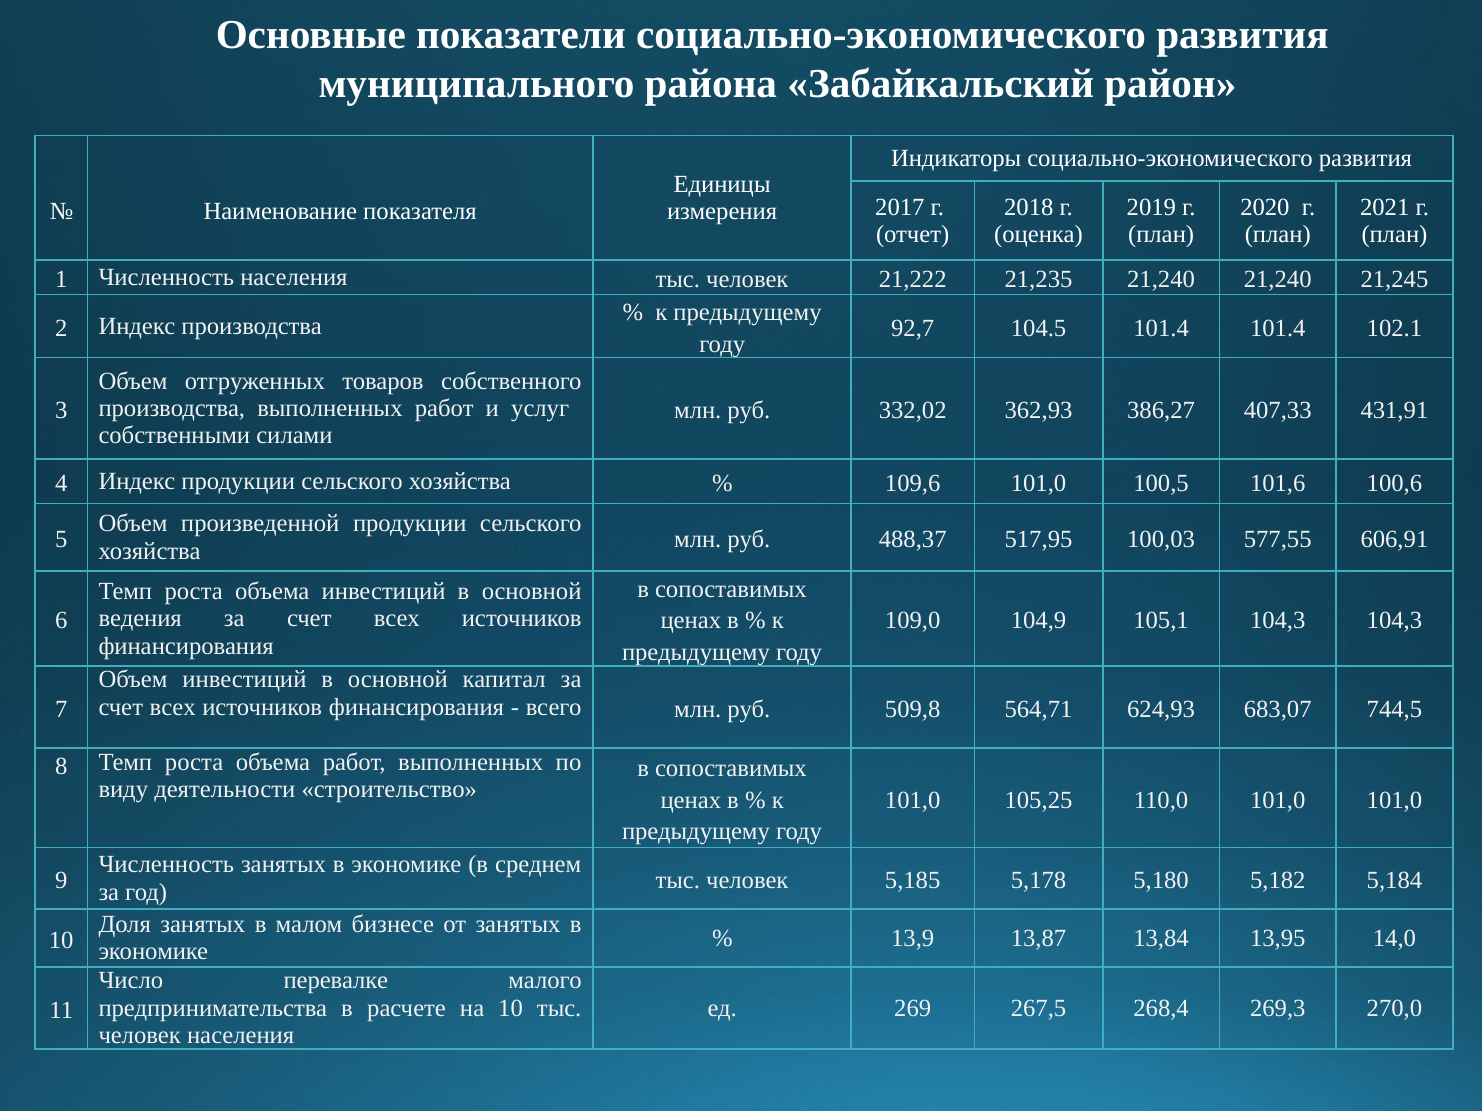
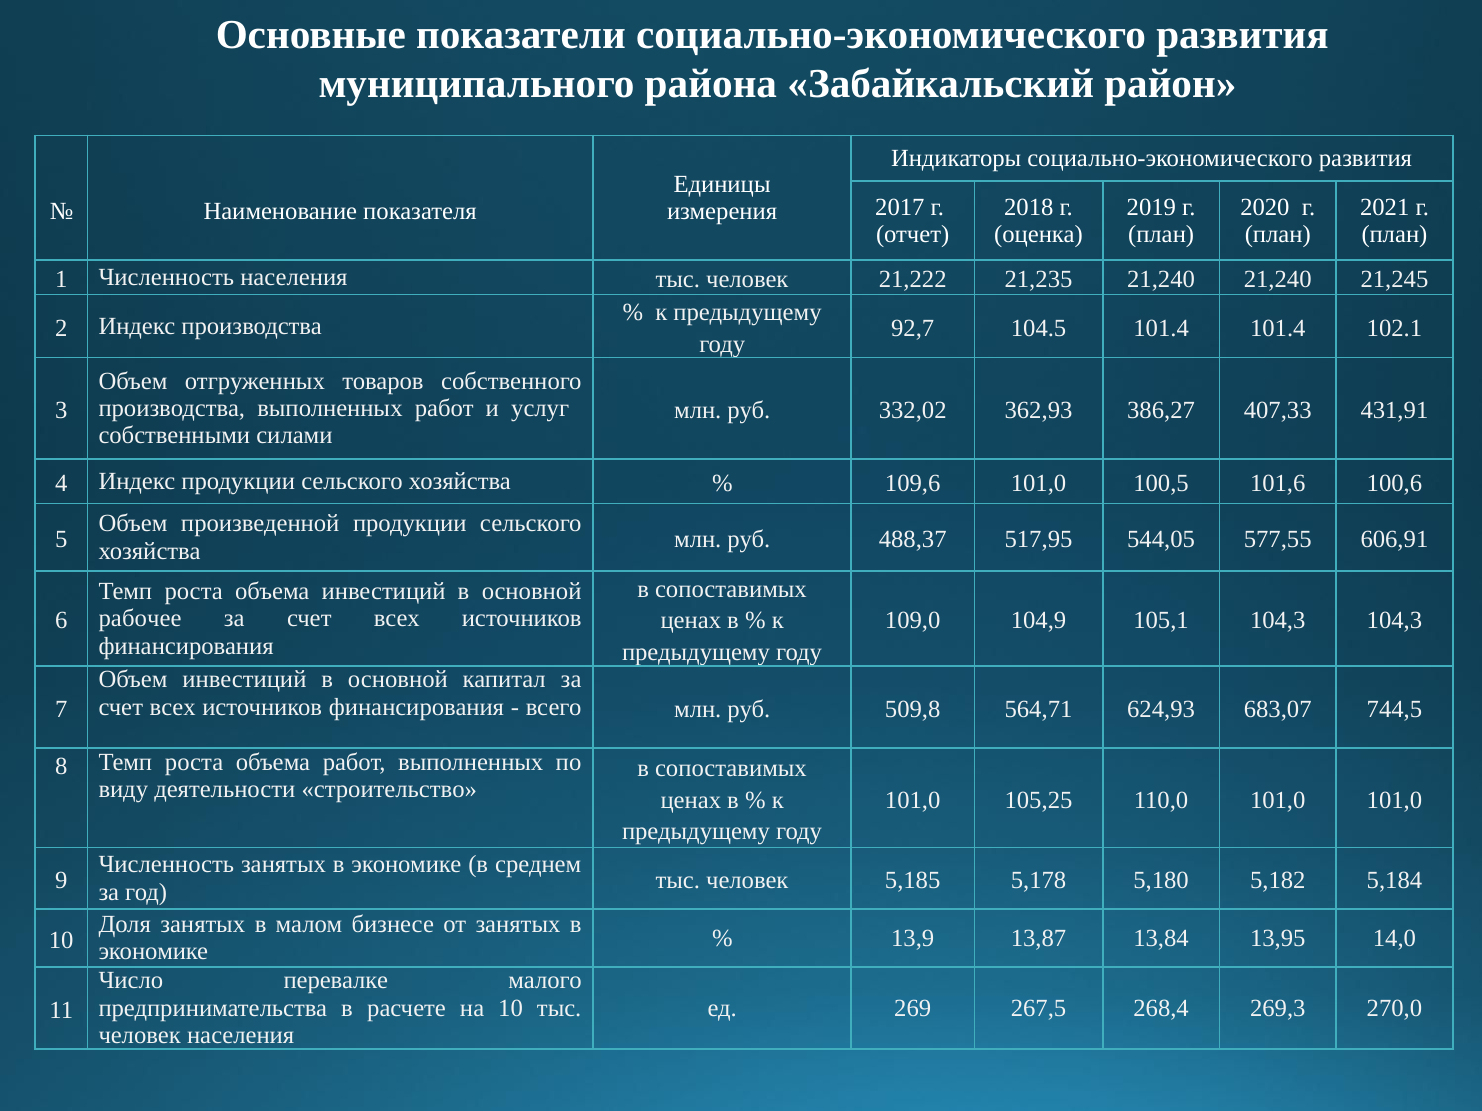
100,03: 100,03 -> 544,05 (1161, 540)
ведения: ведения -> рабочее (140, 619)
